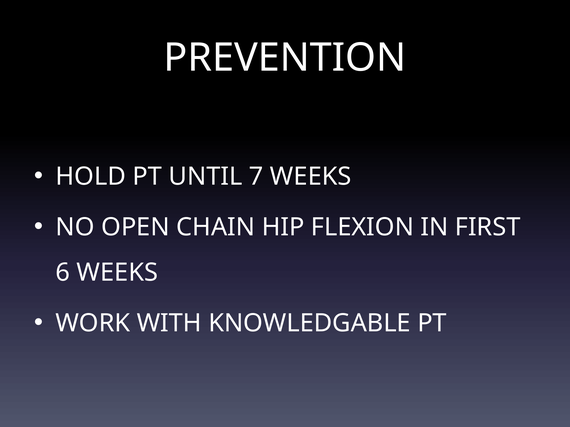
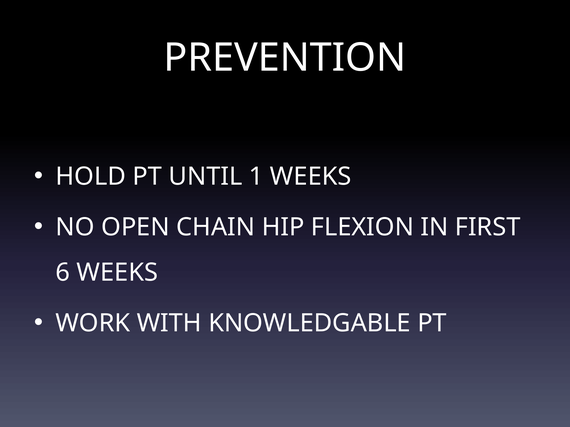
7: 7 -> 1 (256, 177)
